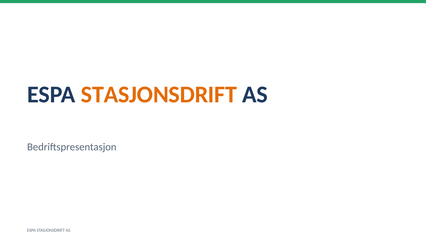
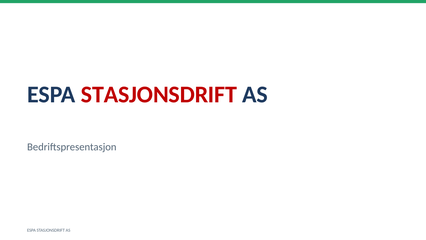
STASJONSDRIFT colour: orange -> red (159, 94)
